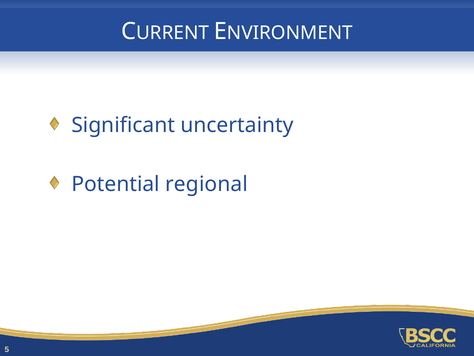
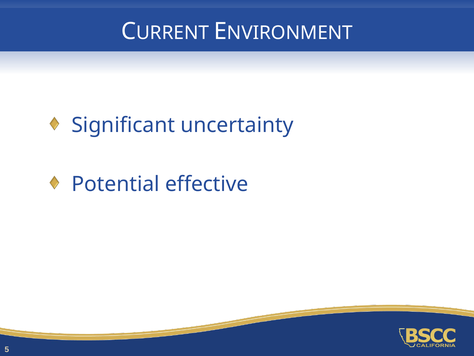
regional: regional -> effective (207, 184)
